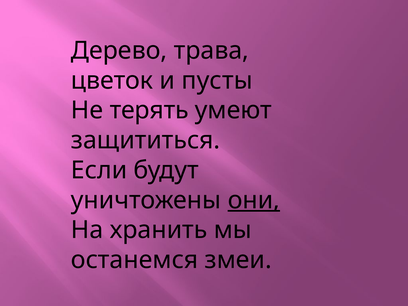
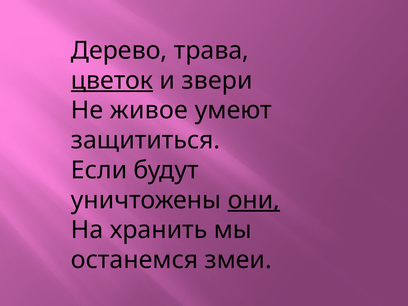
цветок underline: none -> present (112, 80)
пусты: пусты -> звери (217, 80)
терять: терять -> живое (149, 110)
